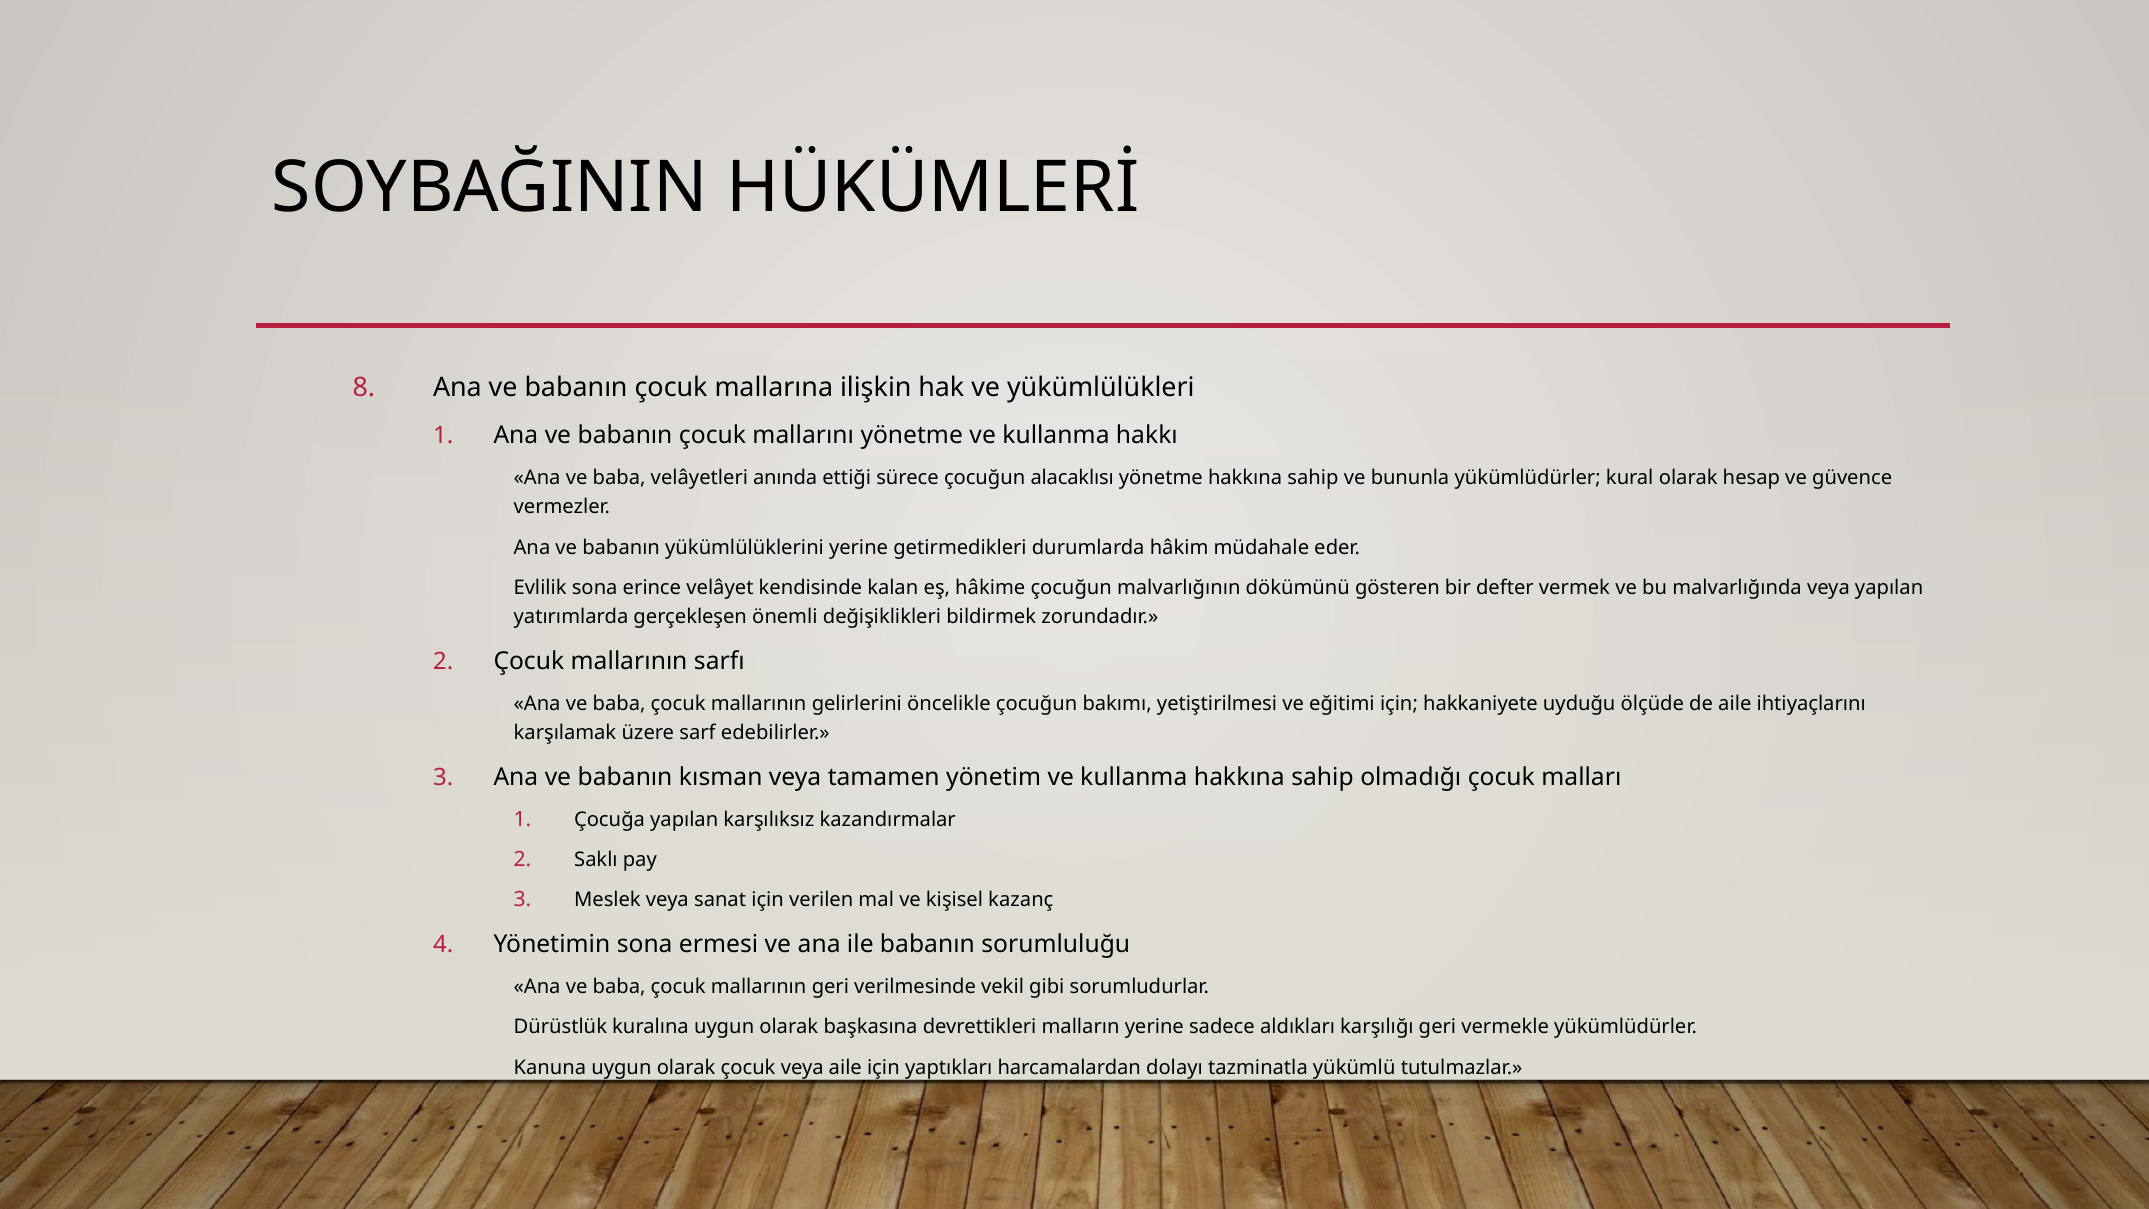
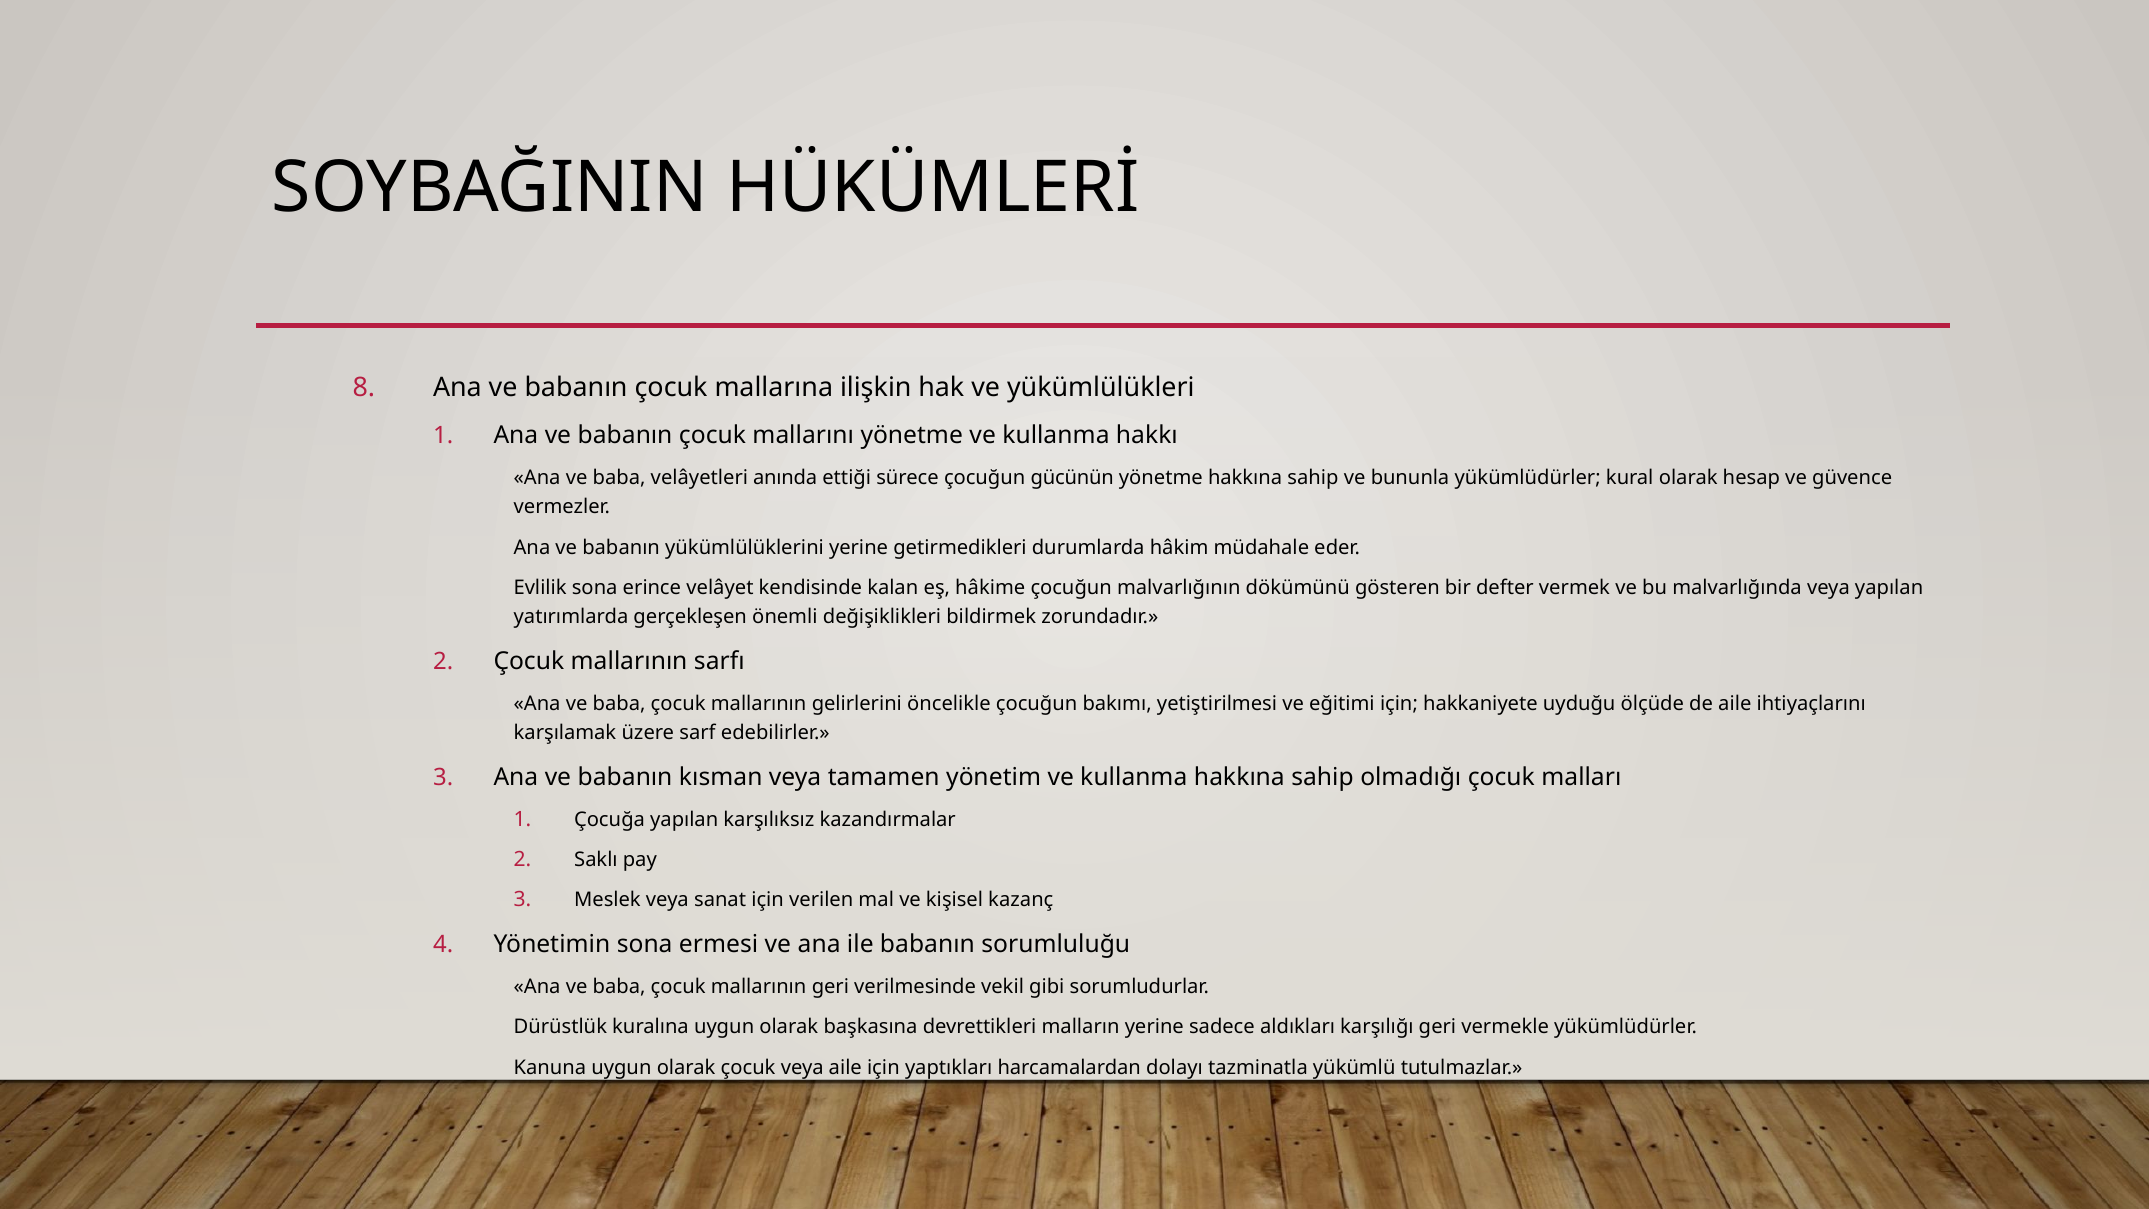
alacaklısı: alacaklısı -> gücünün (1072, 478)
